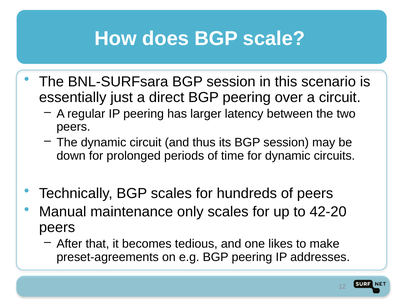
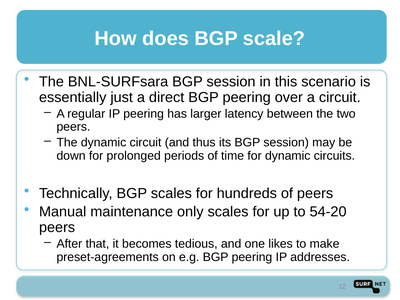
42-20: 42-20 -> 54-20 (328, 212)
